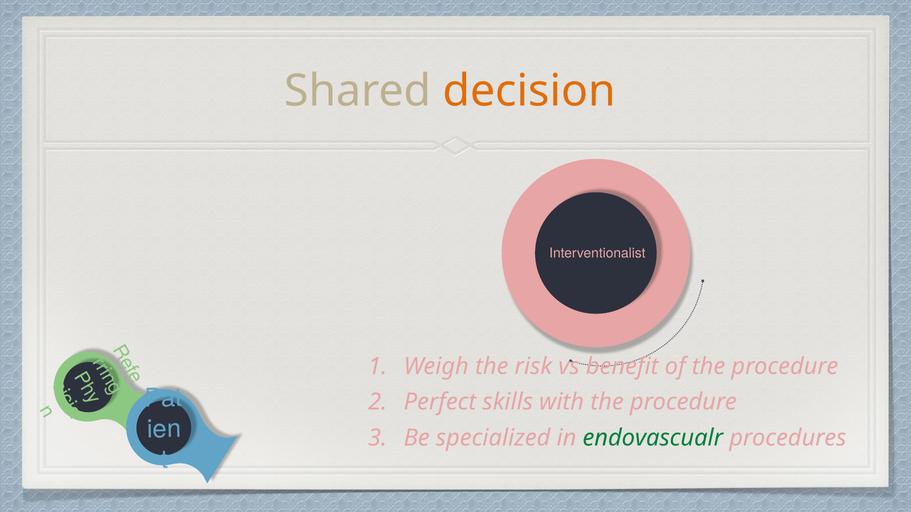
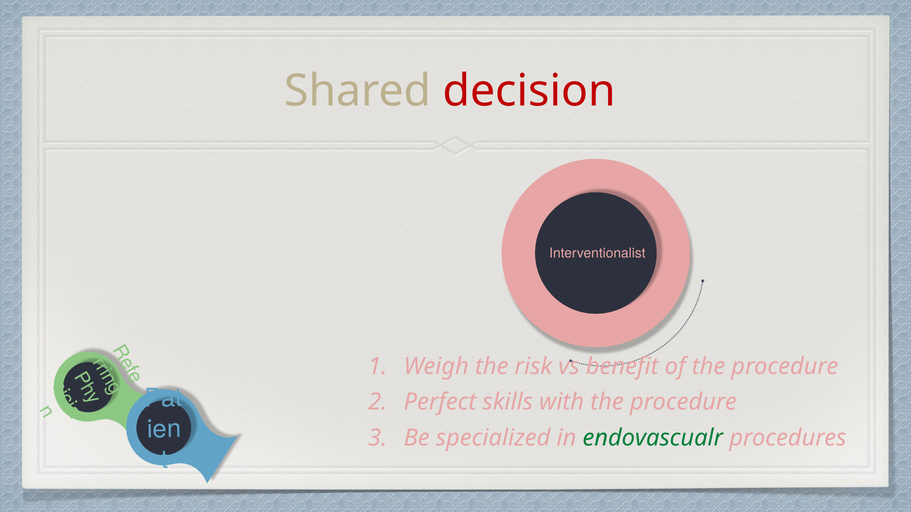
decision colour: orange -> red (529, 91)
